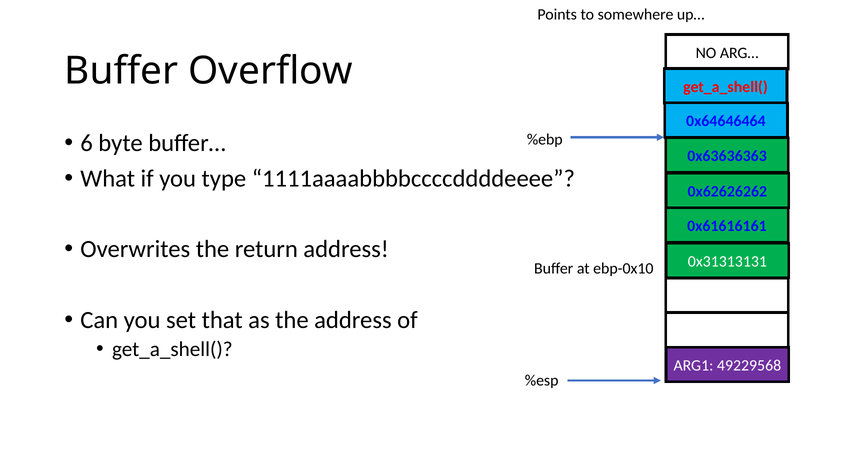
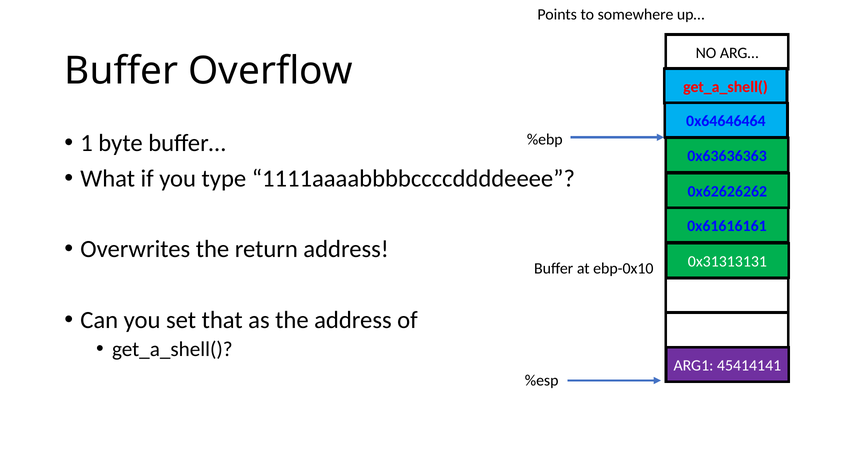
6: 6 -> 1 (87, 143)
49229568: 49229568 -> 45414141 (749, 365)
